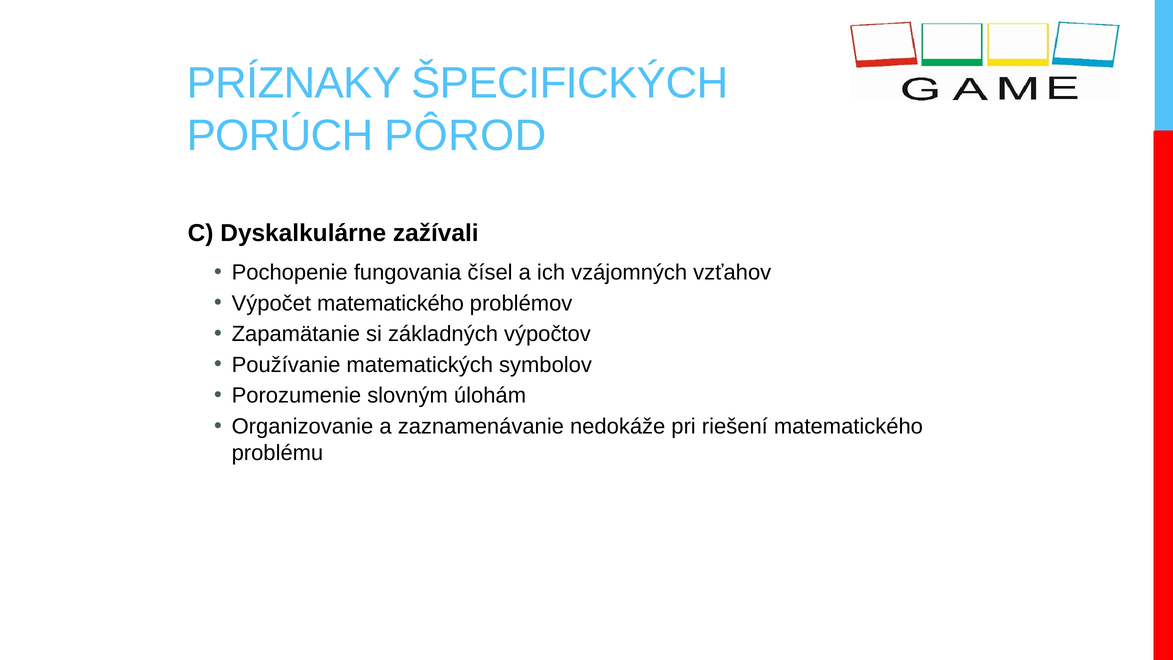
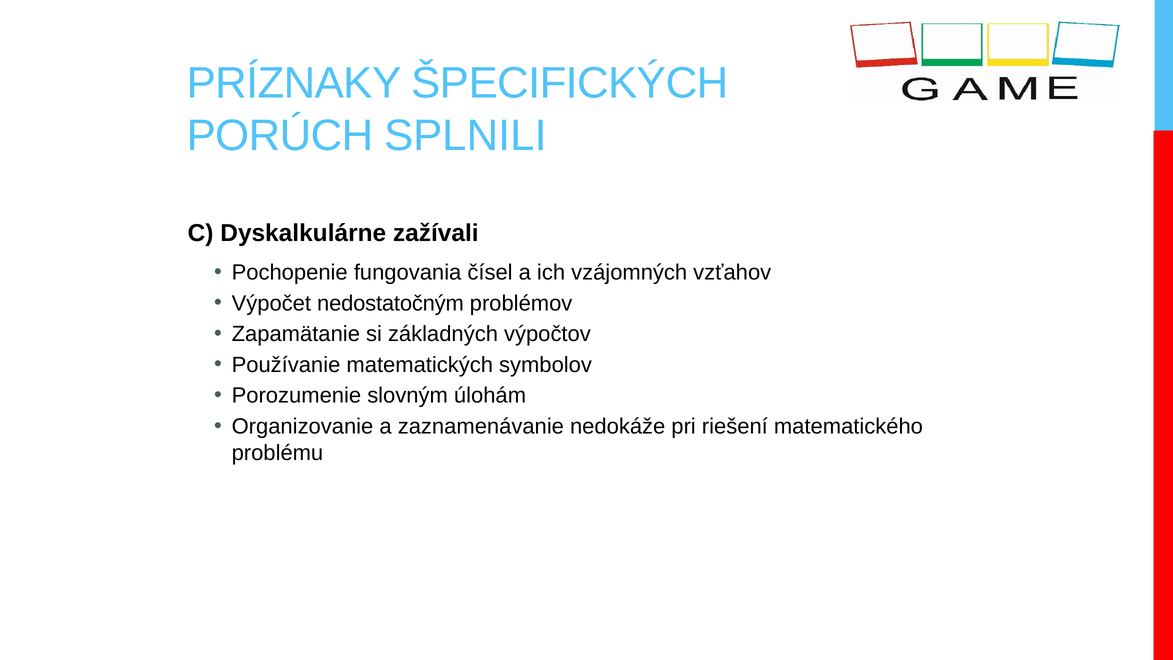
PÔROD: PÔROD -> SPLNILI (466, 136)
Výpočet matematického: matematického -> nedostatočným (390, 303)
